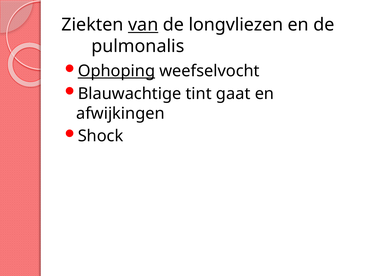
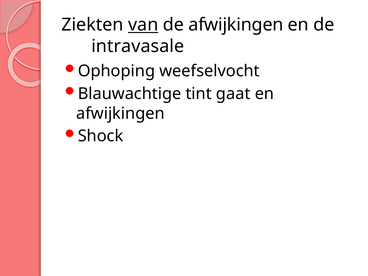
de longvliezen: longvliezen -> afwijkingen (236, 25)
pulmonalis: pulmonalis -> intravasale (138, 46)
Ophoping underline: present -> none (116, 71)
